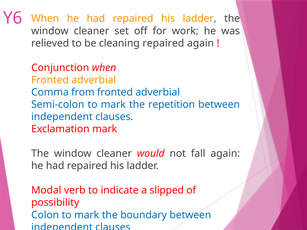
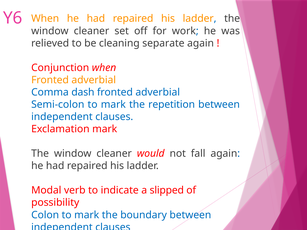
cleaning repaired: repaired -> separate (163, 43)
from: from -> dash (83, 92)
